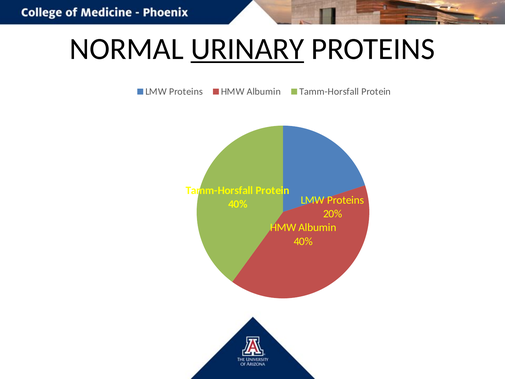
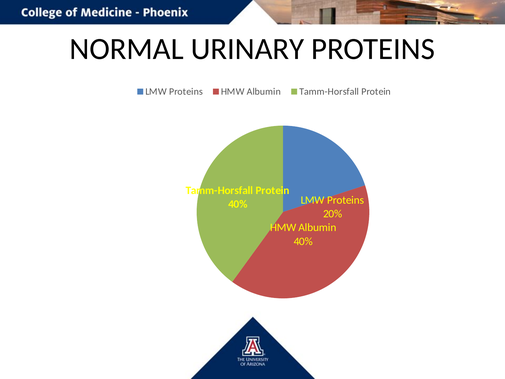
URINARY underline: present -> none (247, 49)
